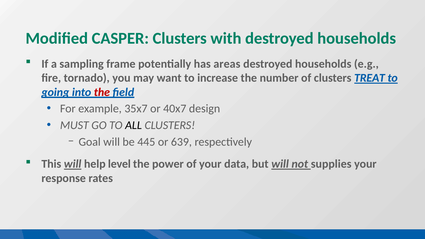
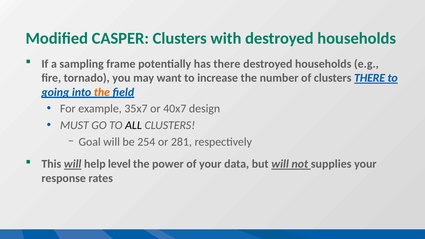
has areas: areas -> there (227, 64)
clusters TREAT: TREAT -> THERE (370, 78)
the colour: red -> orange (102, 92)
445: 445 -> 254 (146, 142)
639: 639 -> 281 (181, 142)
